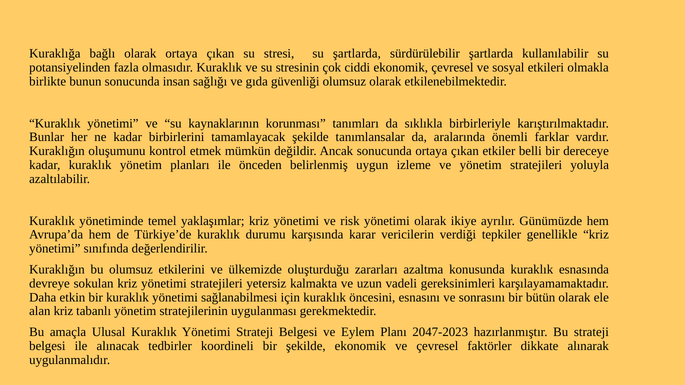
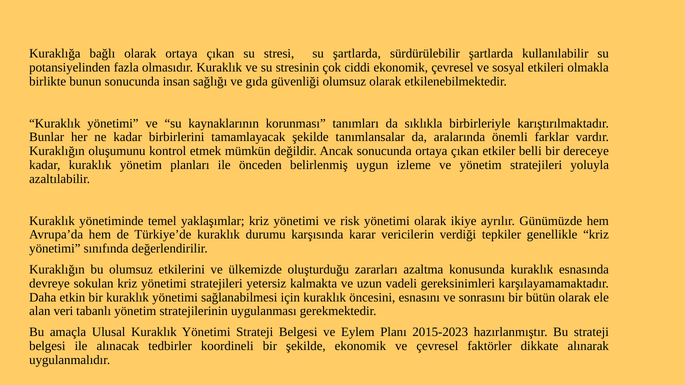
alan kriz: kriz -> veri (63, 311)
2047-2023: 2047-2023 -> 2015-2023 (440, 332)
